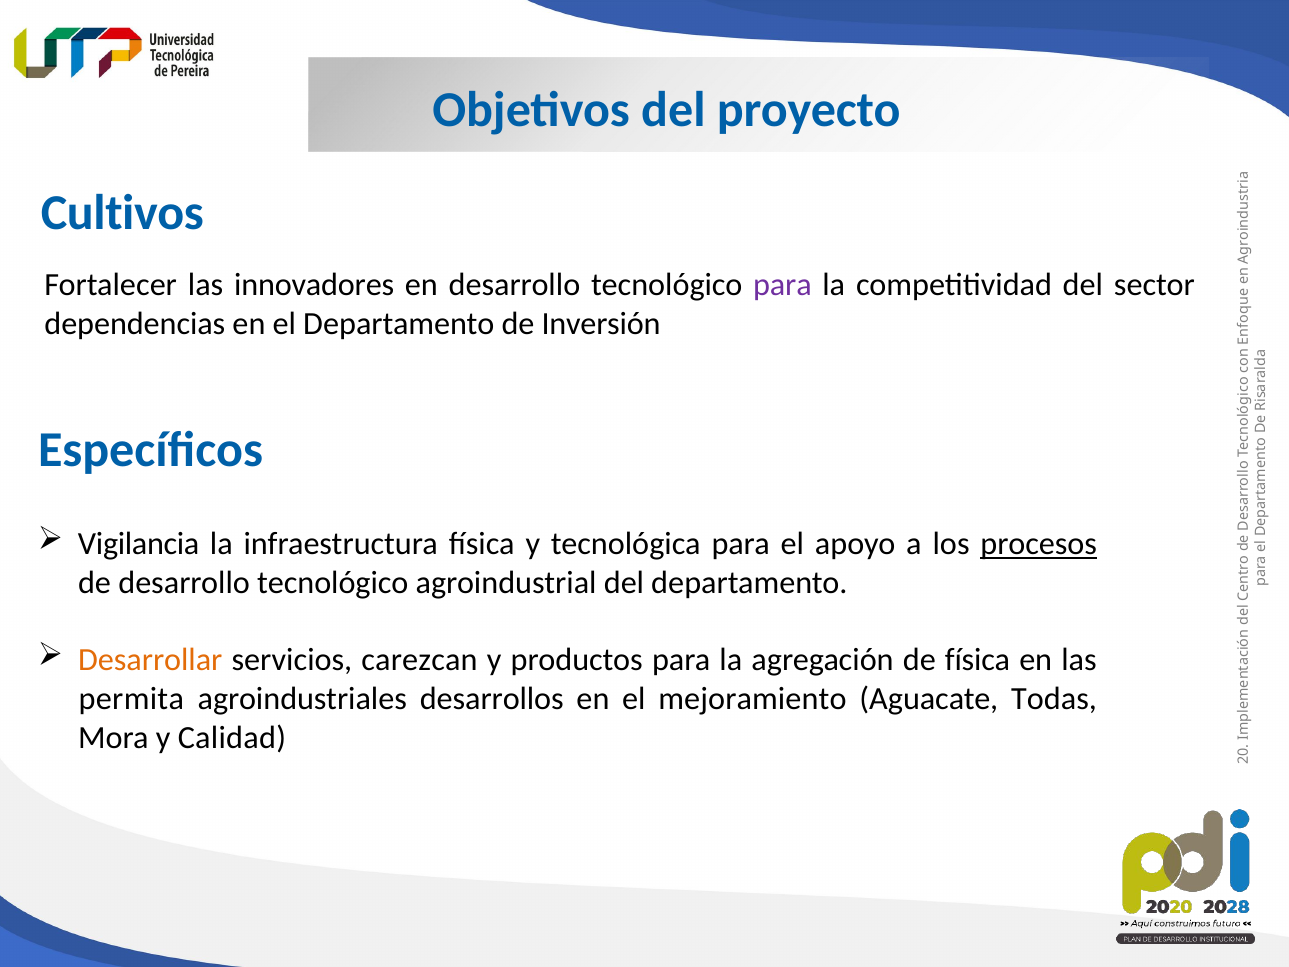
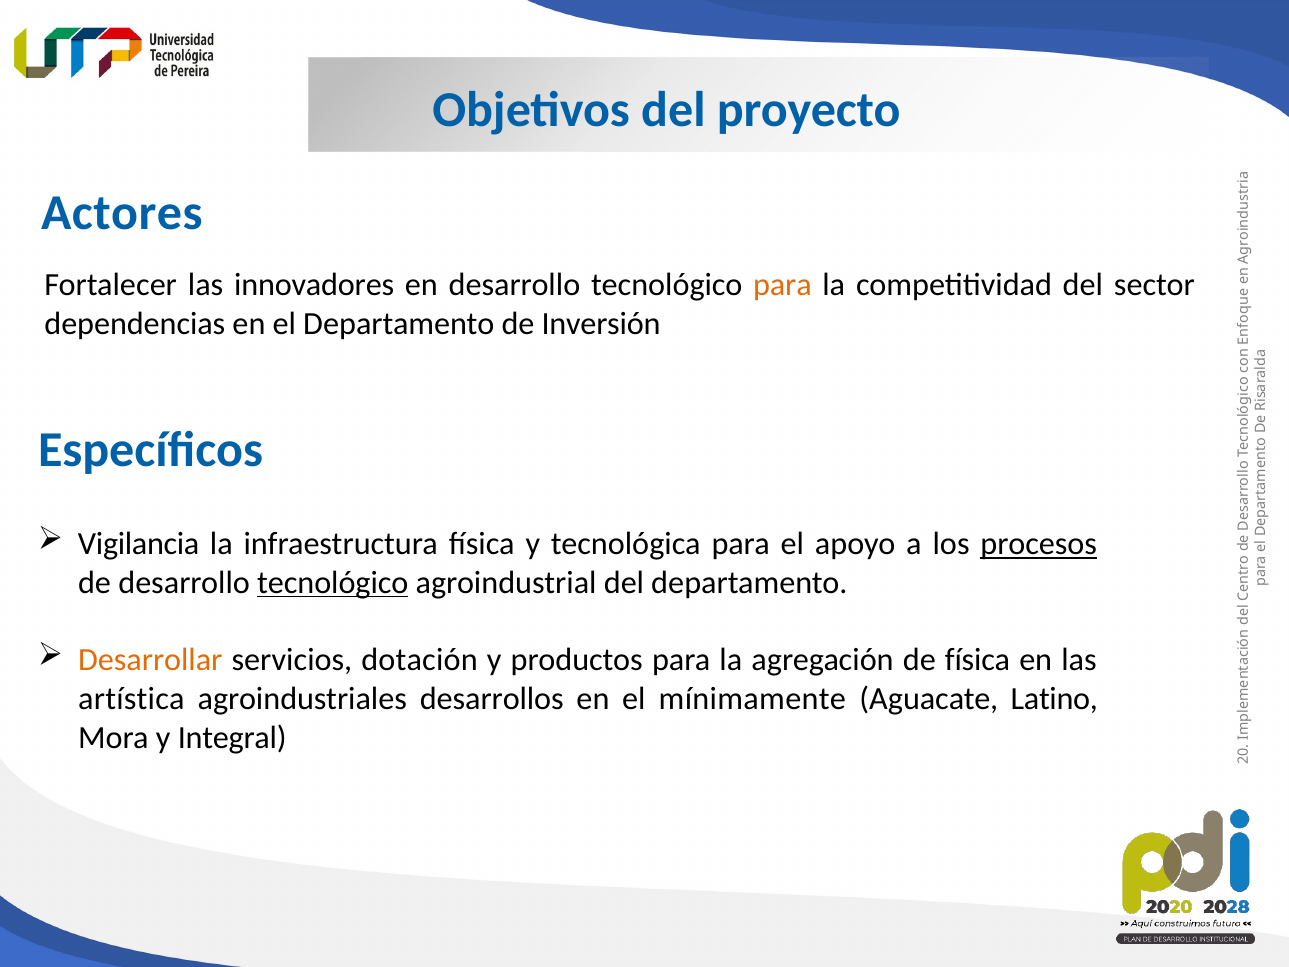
Cultivos: Cultivos -> Actores (122, 213)
para colour: purple -> orange (782, 285)
tecnológico underline: none -> present (333, 583)
carezcan: carezcan -> dotación (420, 660)
permita: permita -> artística (131, 699)
mejoramiento: mejoramiento -> mínimamente (752, 699)
Todas: Todas -> Latino (1054, 699)
Calidad: Calidad -> Integral (232, 737)
